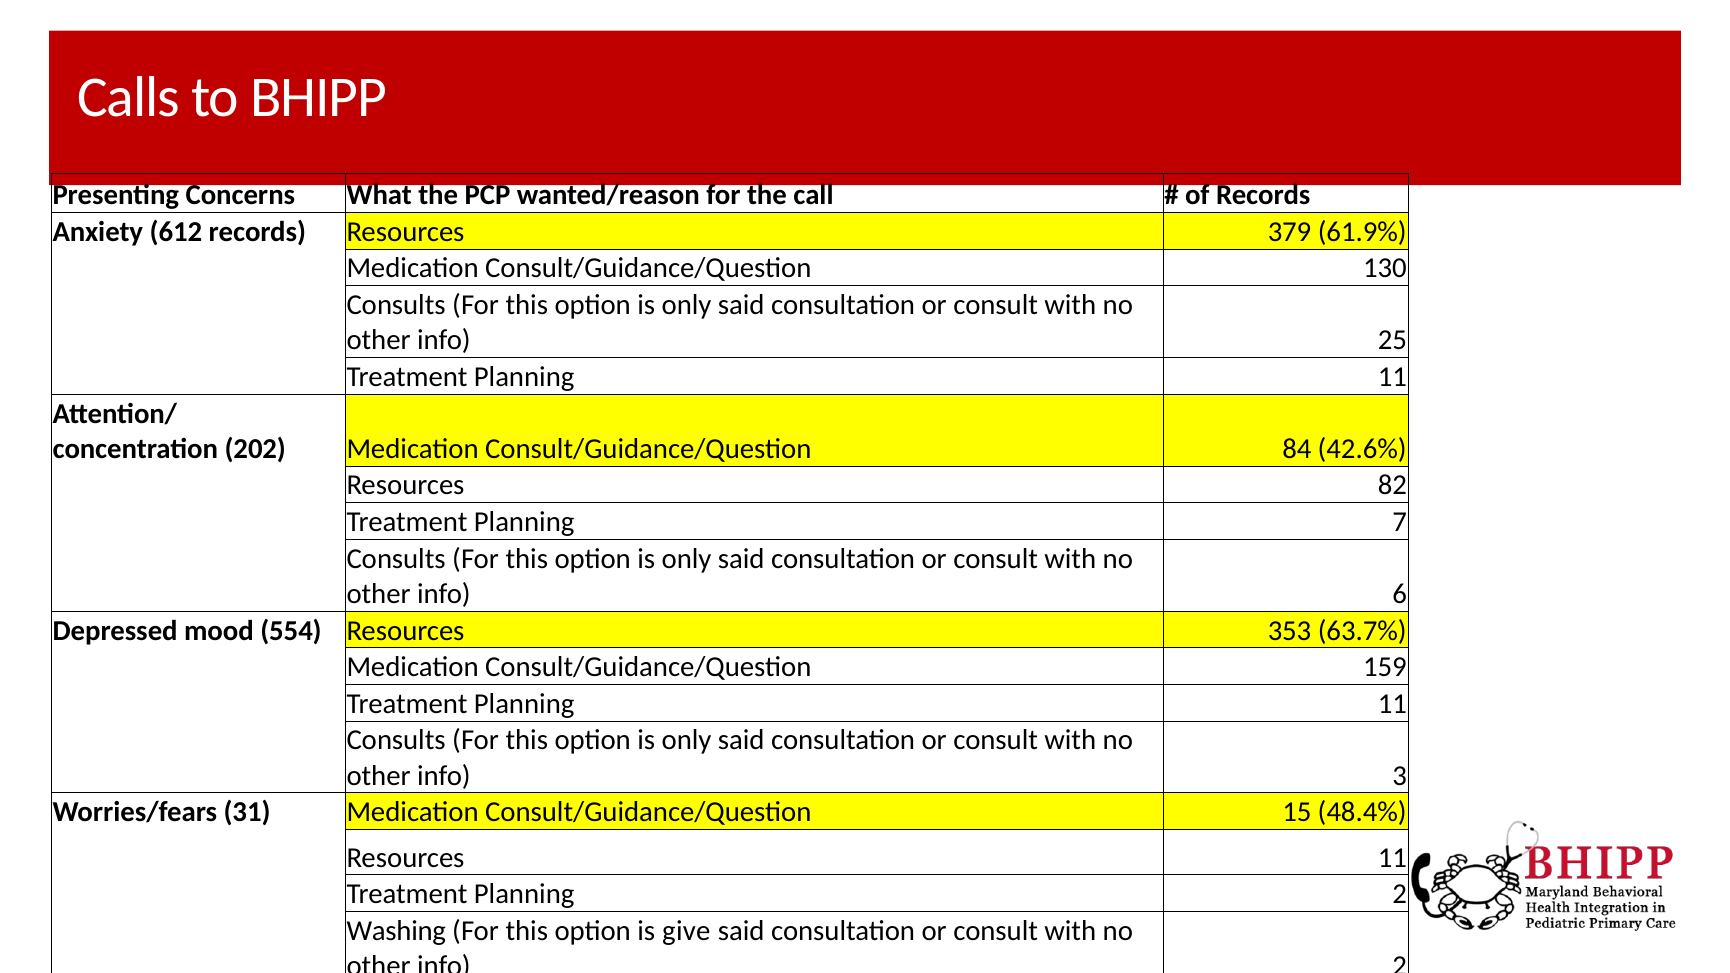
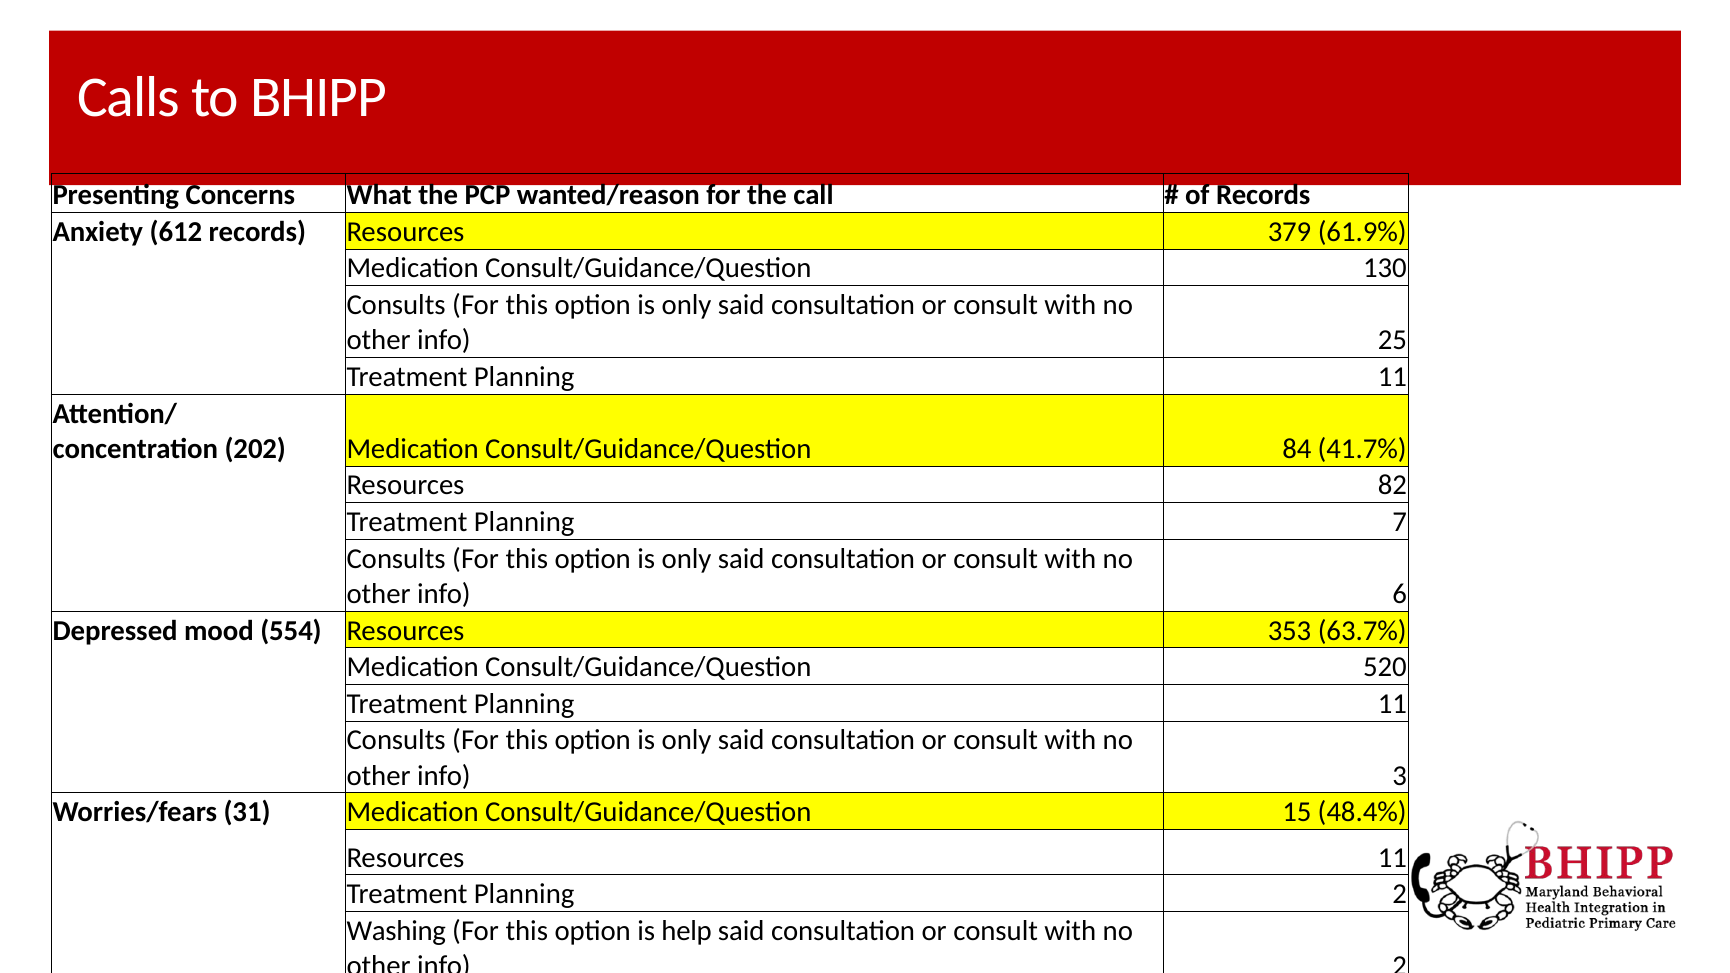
42.6%: 42.6% -> 41.7% (1362, 449)
159: 159 -> 520 (1385, 667)
give: give -> help (687, 931)
